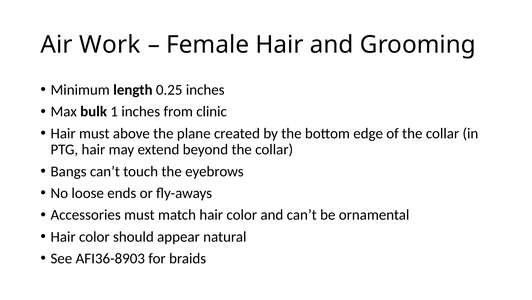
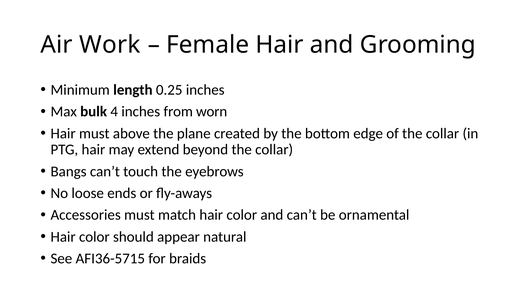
1: 1 -> 4 (114, 111)
clinic: clinic -> worn (212, 111)
AFI36-8903: AFI36-8903 -> AFI36-5715 (110, 258)
